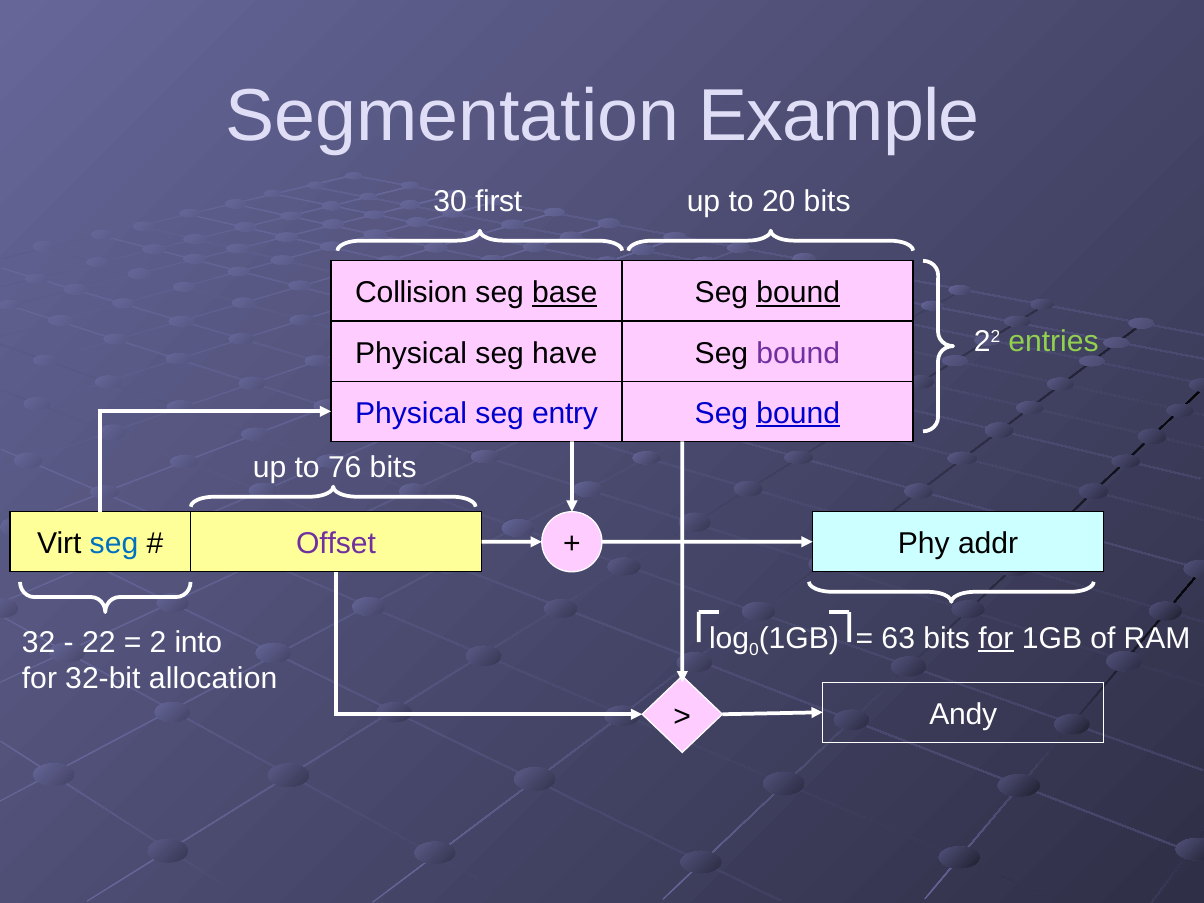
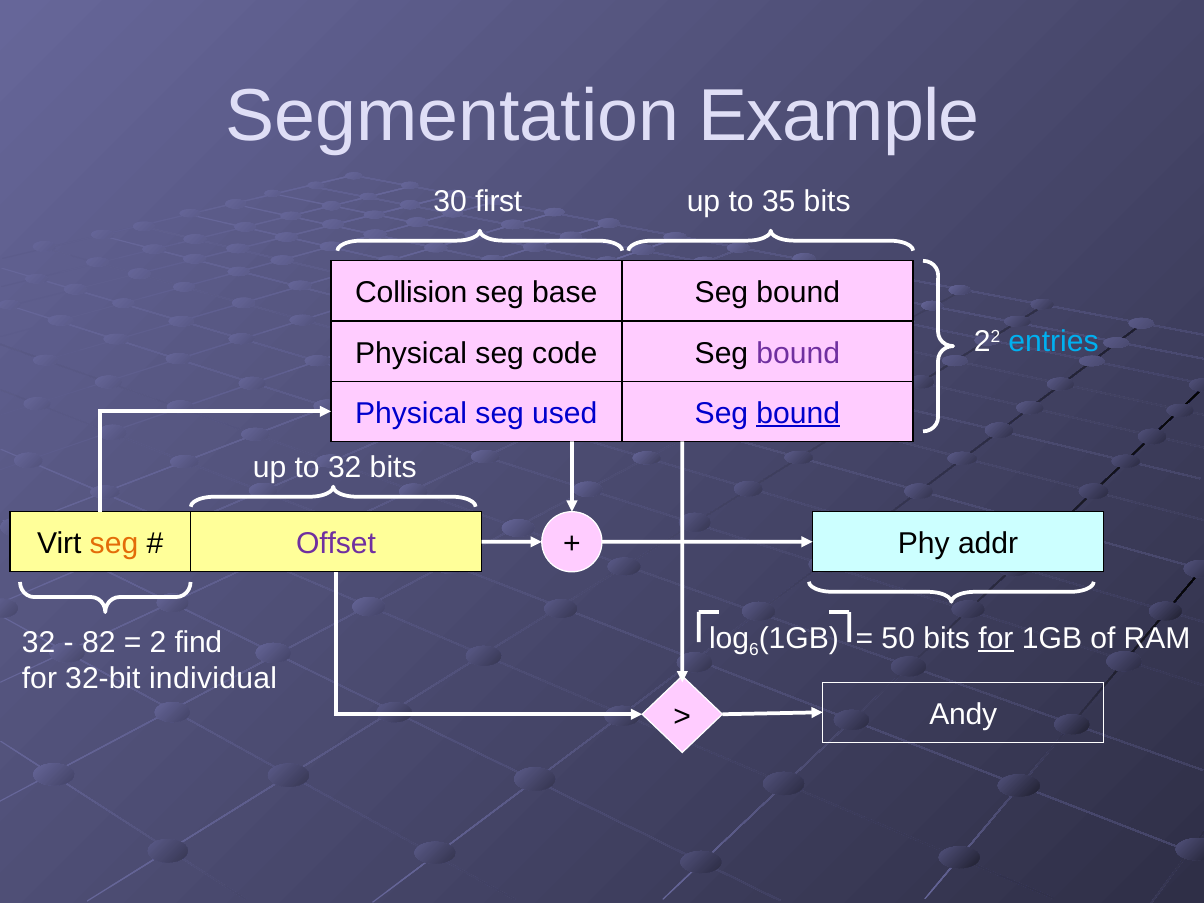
20: 20 -> 35 (779, 201)
base underline: present -> none (565, 293)
bound underline: present -> none (798, 293)
entries colour: light green -> light blue (1054, 342)
have: have -> code (565, 353)
entry: entry -> used (565, 413)
to 76: 76 -> 32 (345, 467)
seg colour: blue -> orange (114, 544)
0: 0 -> 6 (754, 650)
63: 63 -> 50 (898, 638)
22: 22 -> 82 (99, 643)
into: into -> find (198, 643)
allocation: allocation -> individual (213, 679)
